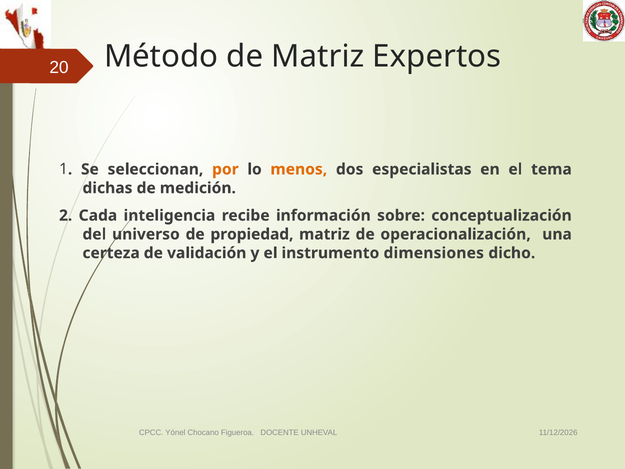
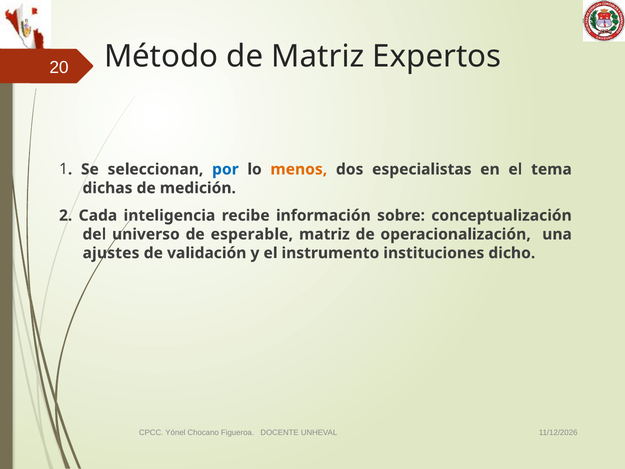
por colour: orange -> blue (225, 169)
propiedad: propiedad -> esperable (252, 234)
certeza: certeza -> ajustes (111, 253)
dimensiones: dimensiones -> instituciones (434, 253)
